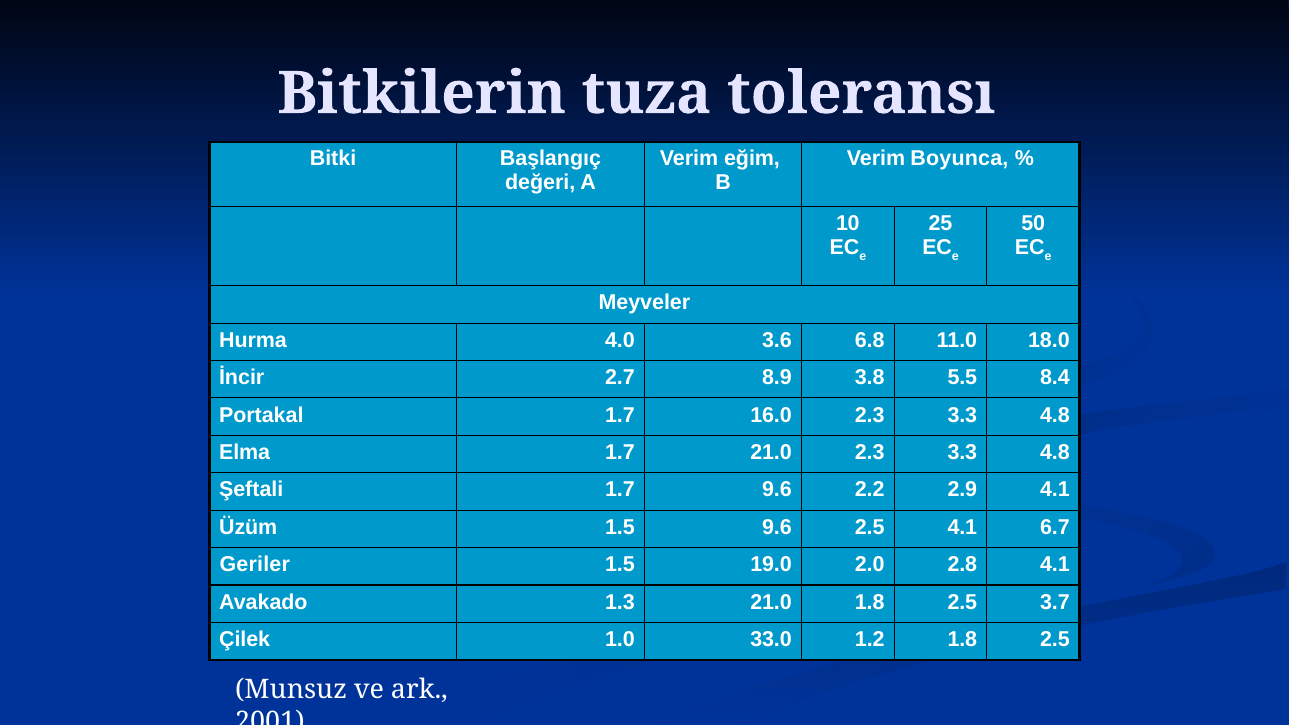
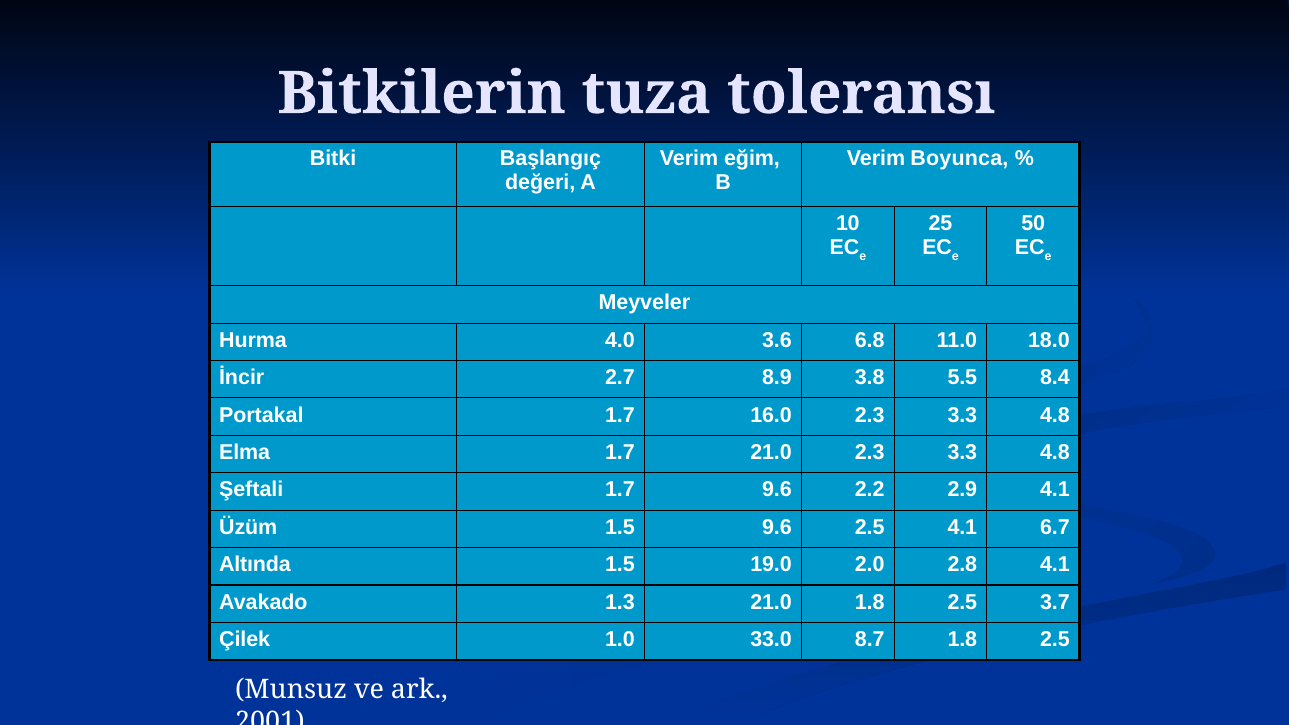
Geriler: Geriler -> Altında (255, 565)
1.2: 1.2 -> 8.7 (870, 639)
